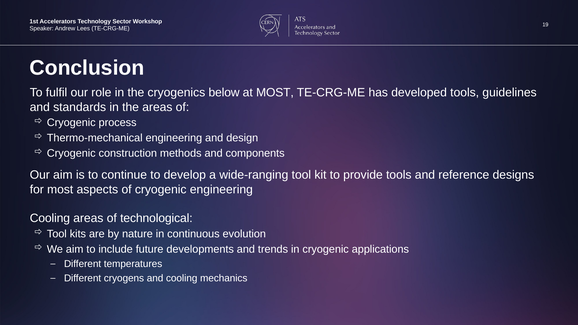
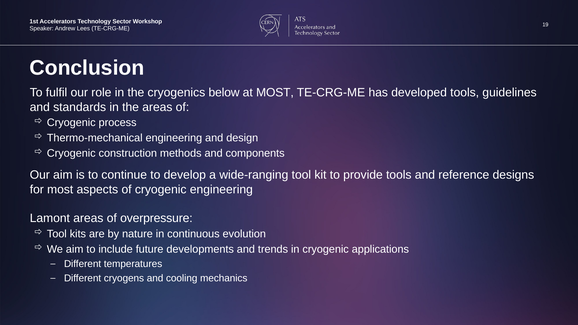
Cooling: Cooling -> Lamont (50, 218)
technological: technological -> overpressure (156, 218)
